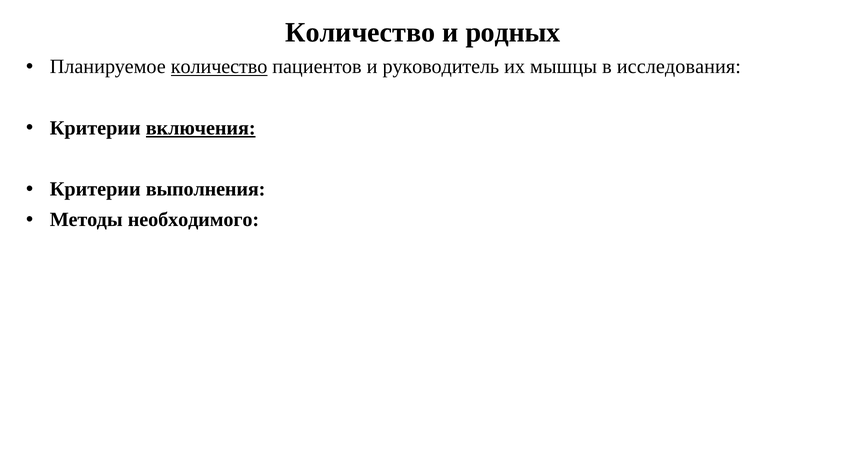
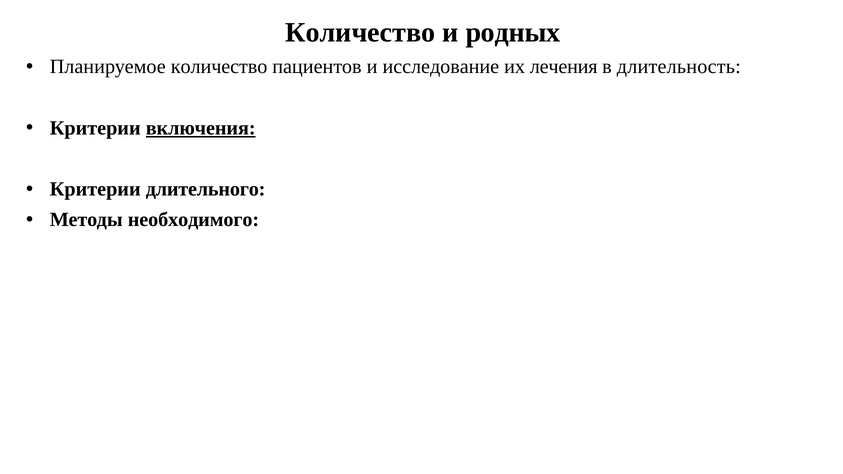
количество underline: present -> none (219, 67)
руководитель: руководитель -> исследование (441, 67)
мышцы: мышцы -> лечения (564, 67)
исследования: исследования -> длительность (679, 67)
выполнения: выполнения -> длительного (206, 189)
